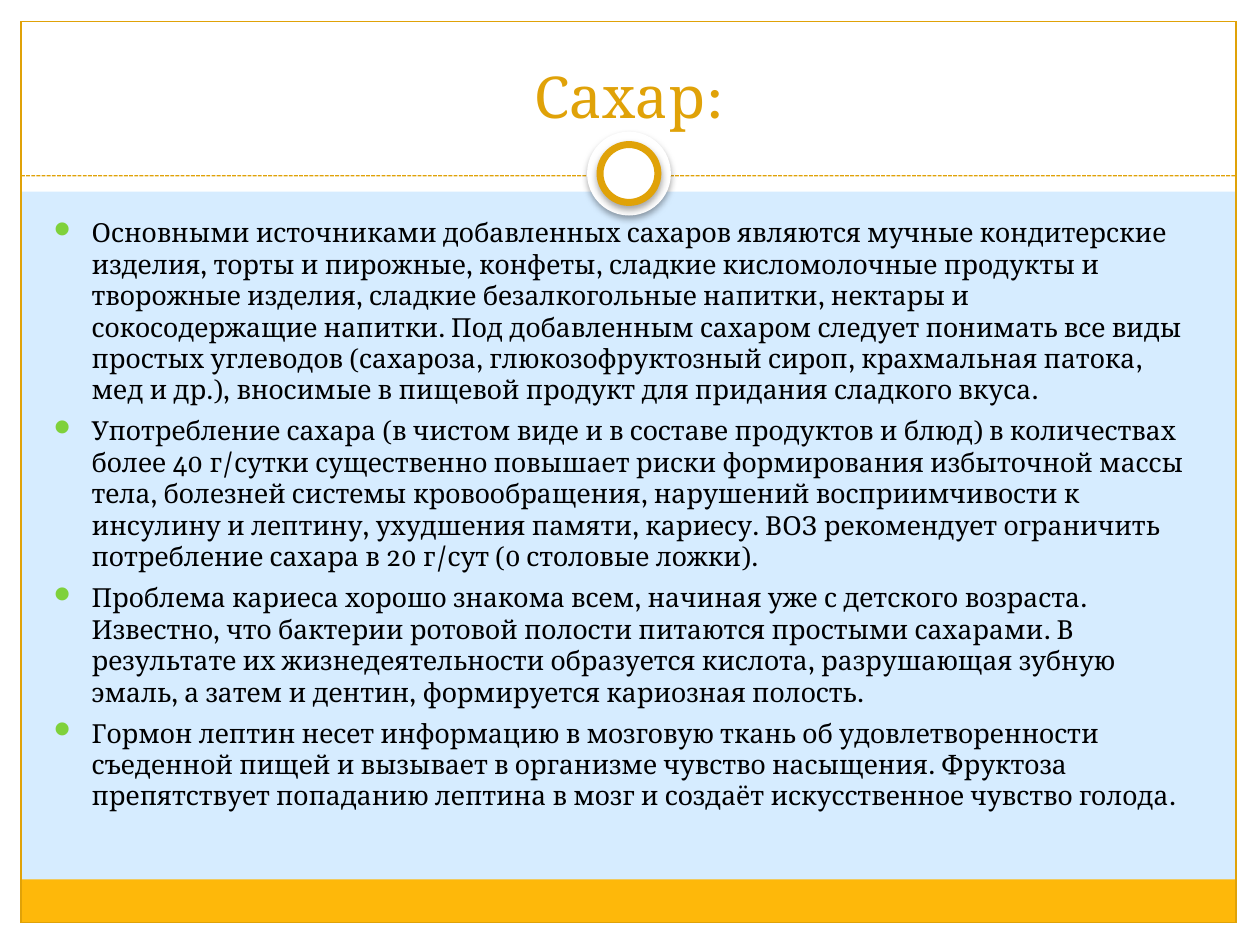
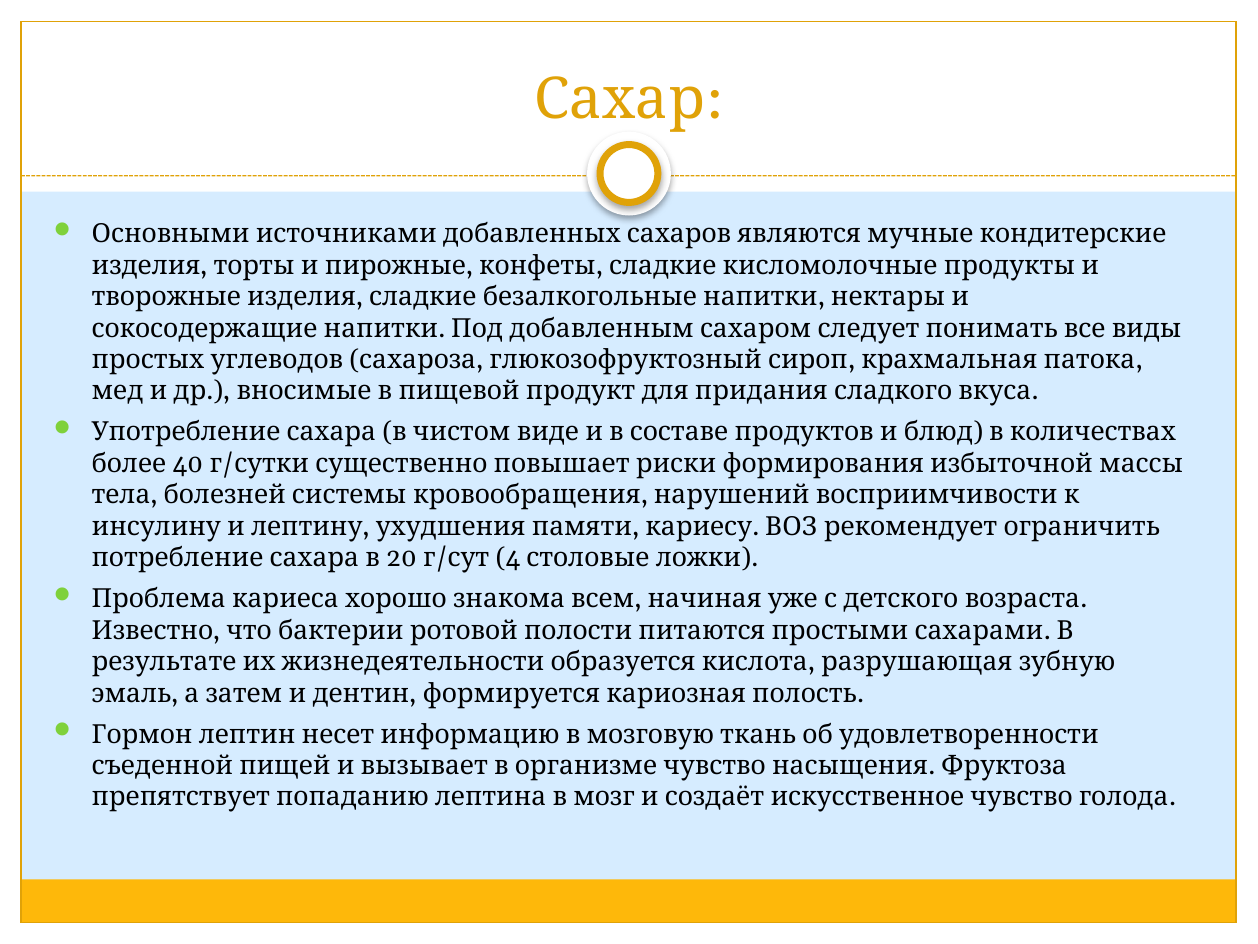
0: 0 -> 4 (508, 558)
